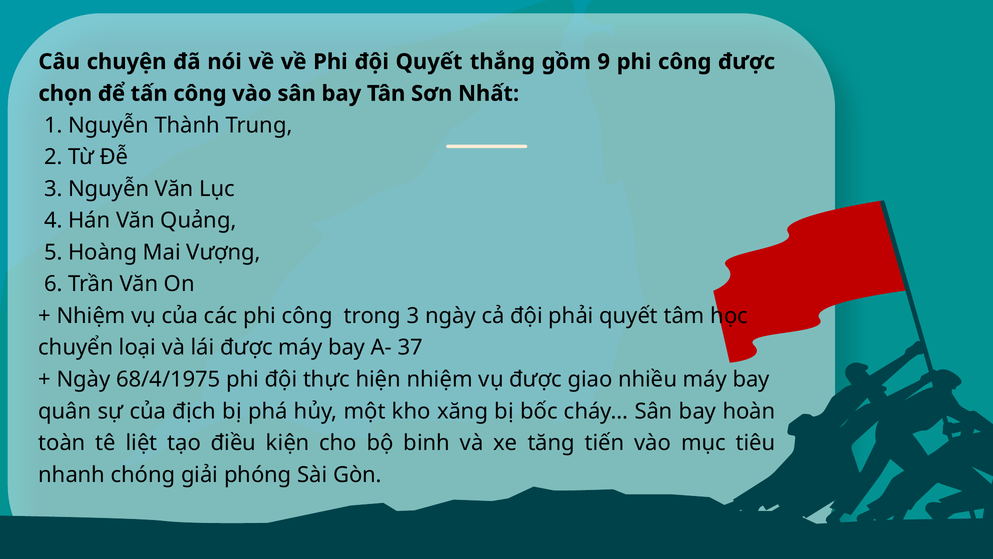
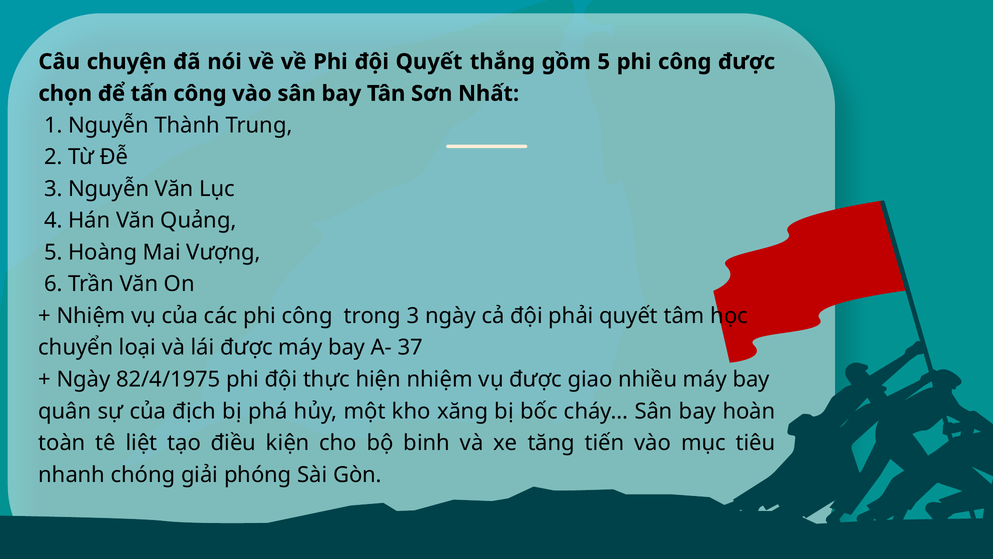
gồm 9: 9 -> 5 (604, 62)
68/4/1975: 68/4/1975 -> 82/4/1975 (168, 379)
